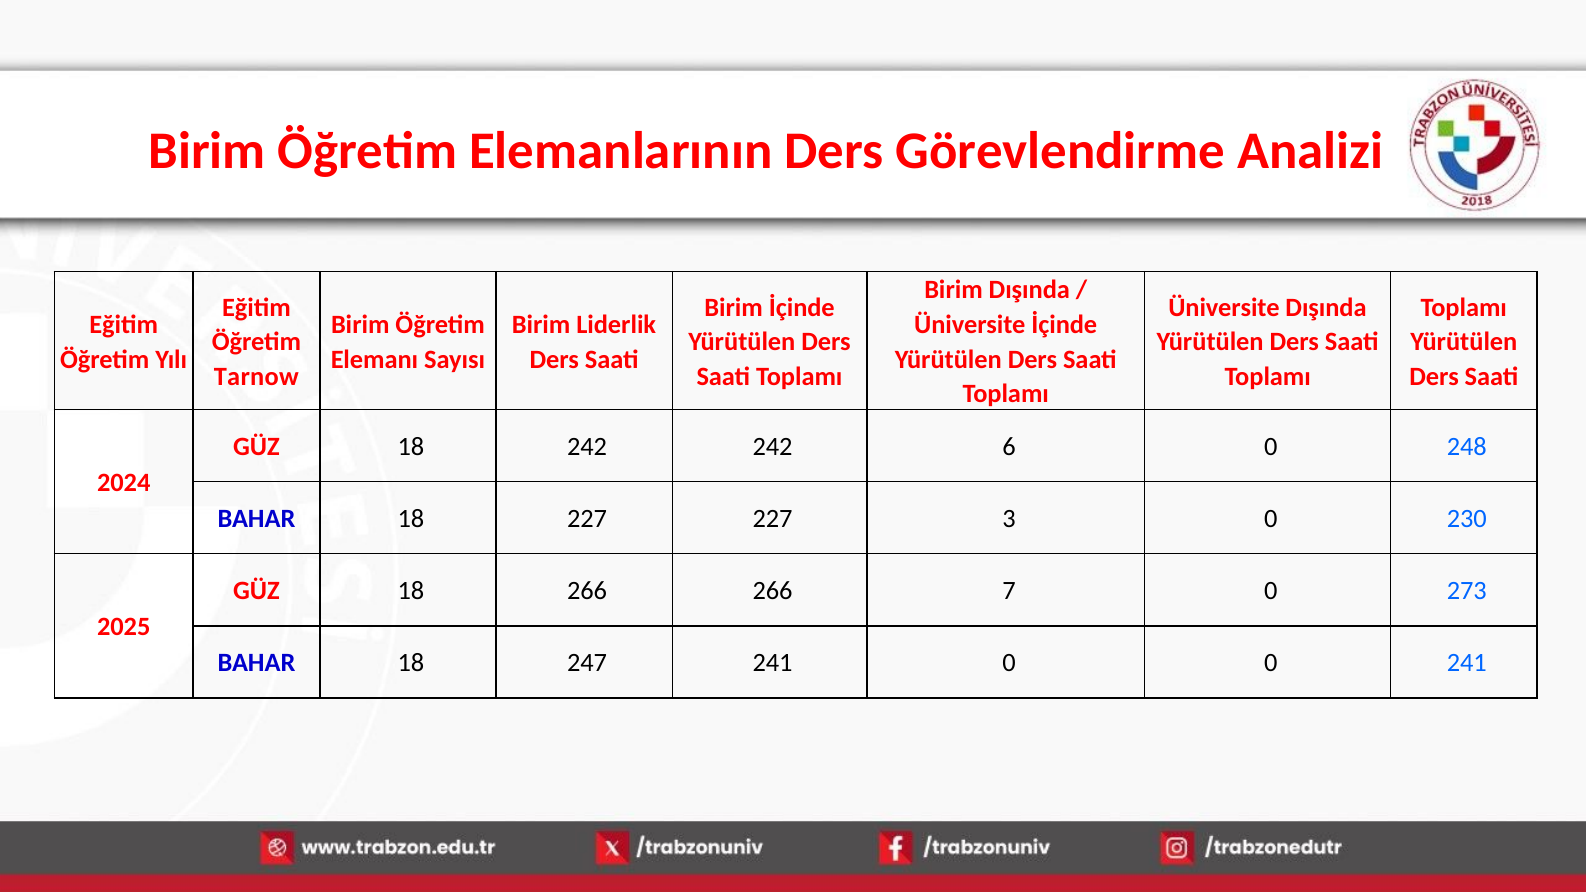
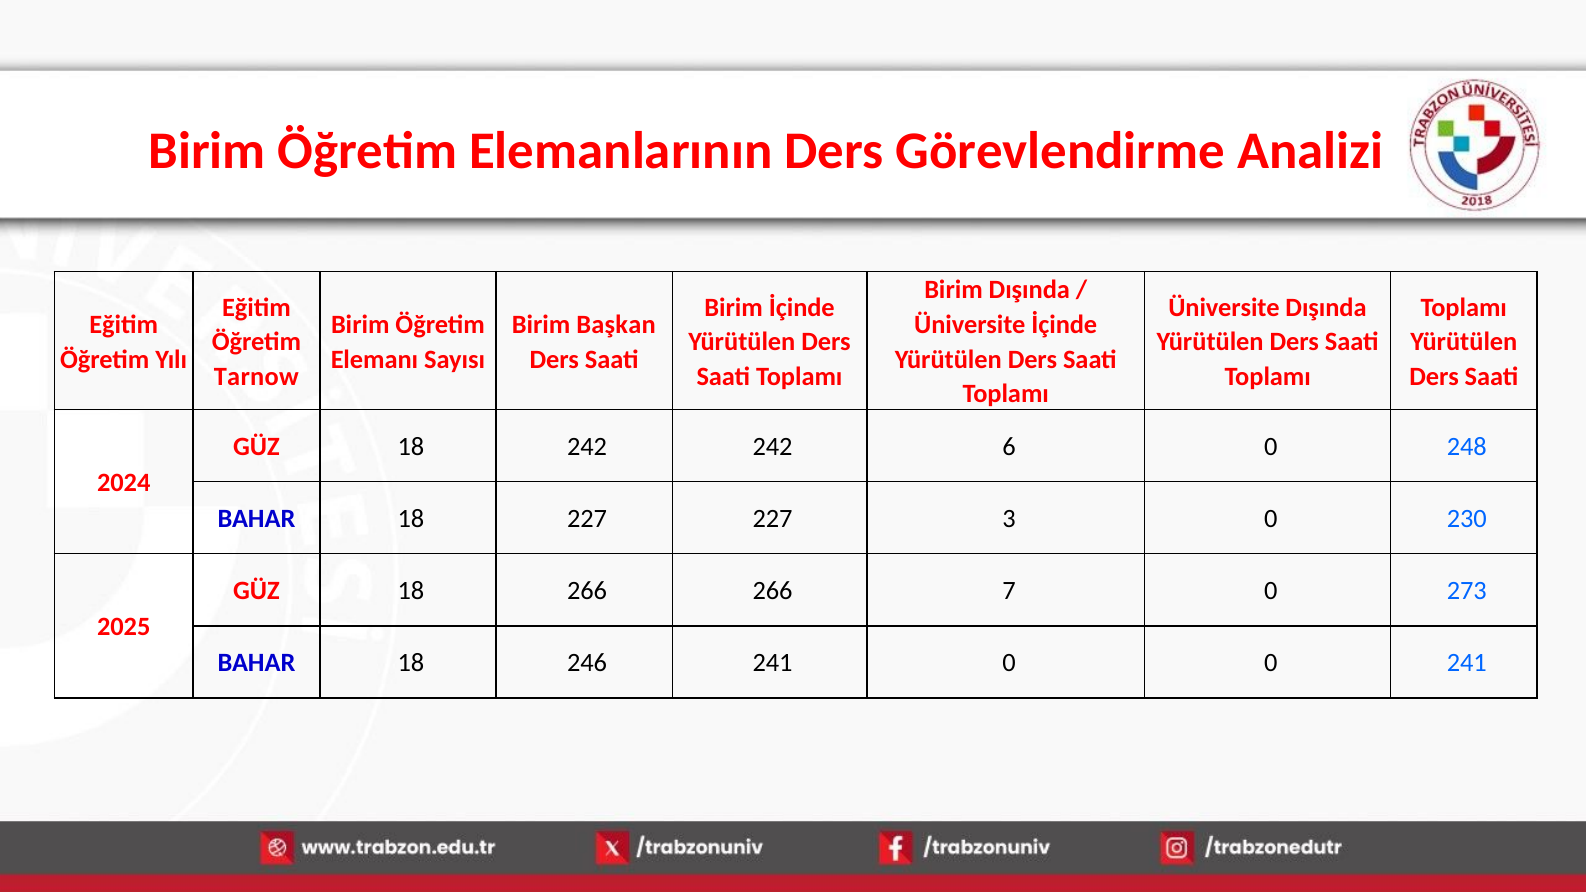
Liderlik: Liderlik -> Başkan (616, 325)
247: 247 -> 246 (587, 663)
